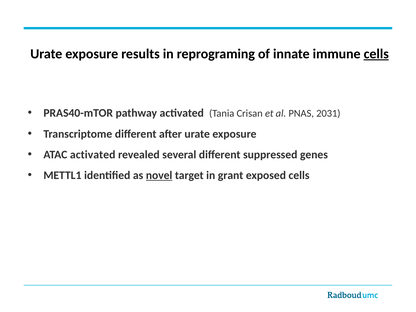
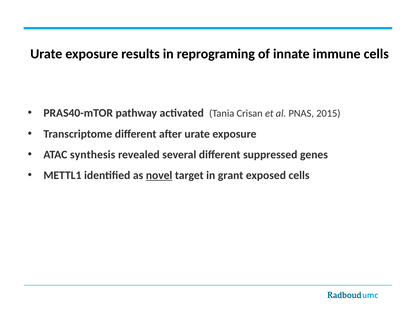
cells underline: present -> none (376, 54)
2031: 2031 -> 2015 (328, 113)
ATAC activated: activated -> synthesis (93, 155)
